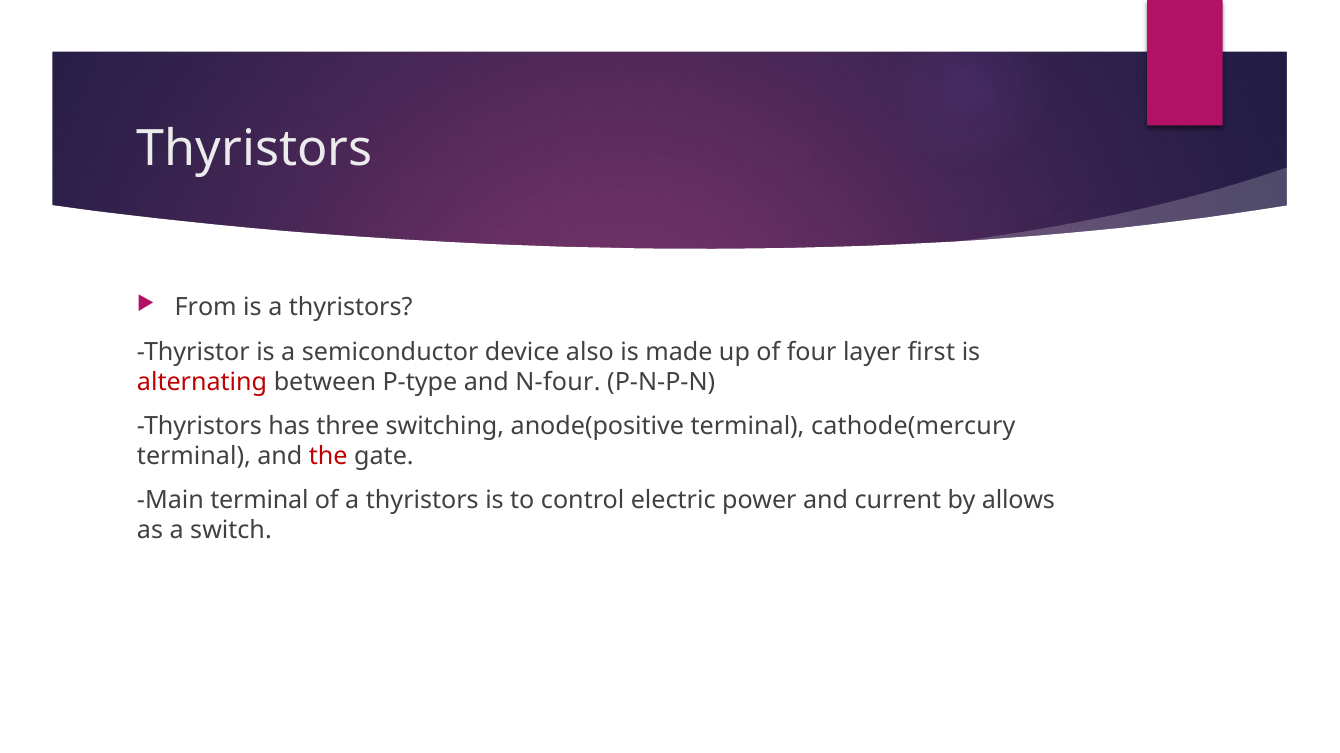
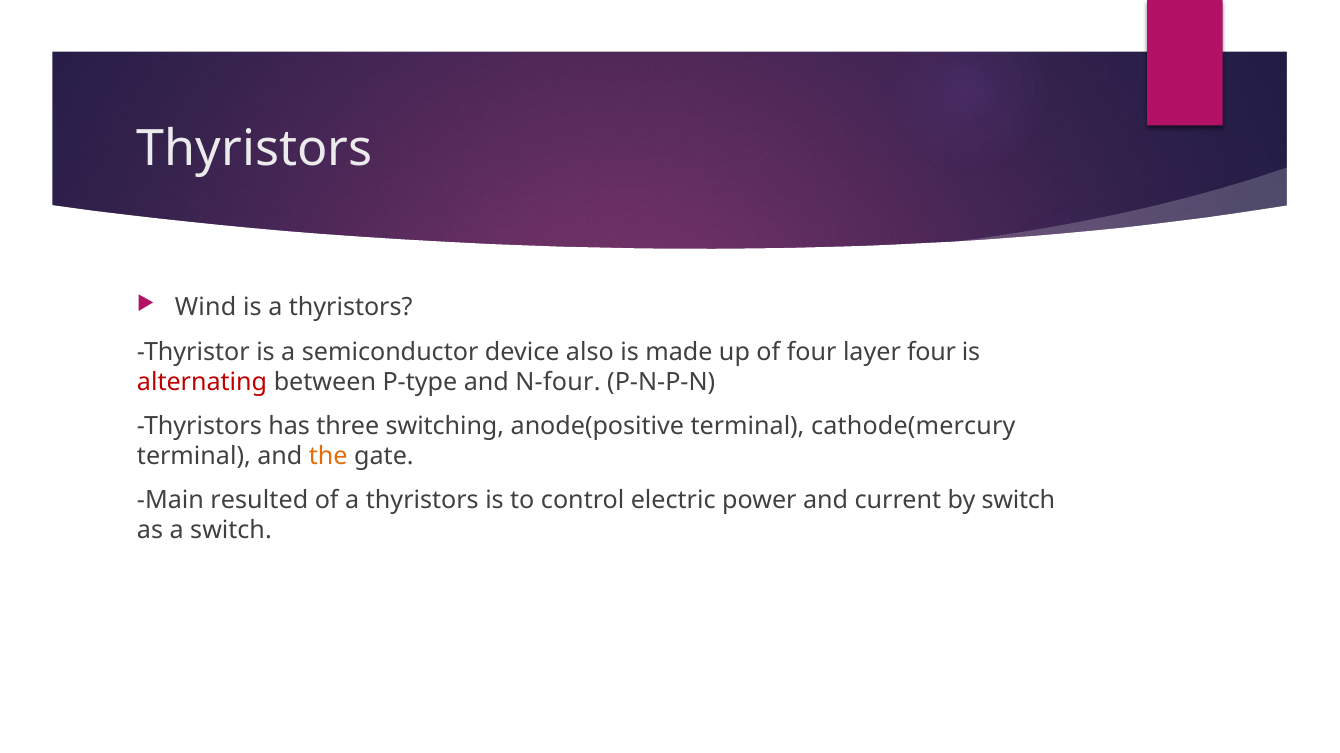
From: From -> Wind (206, 308)
layer first: first -> four (932, 352)
the colour: red -> orange (328, 457)
Main terminal: terminal -> resulted (259, 501)
by allows: allows -> switch (1018, 501)
